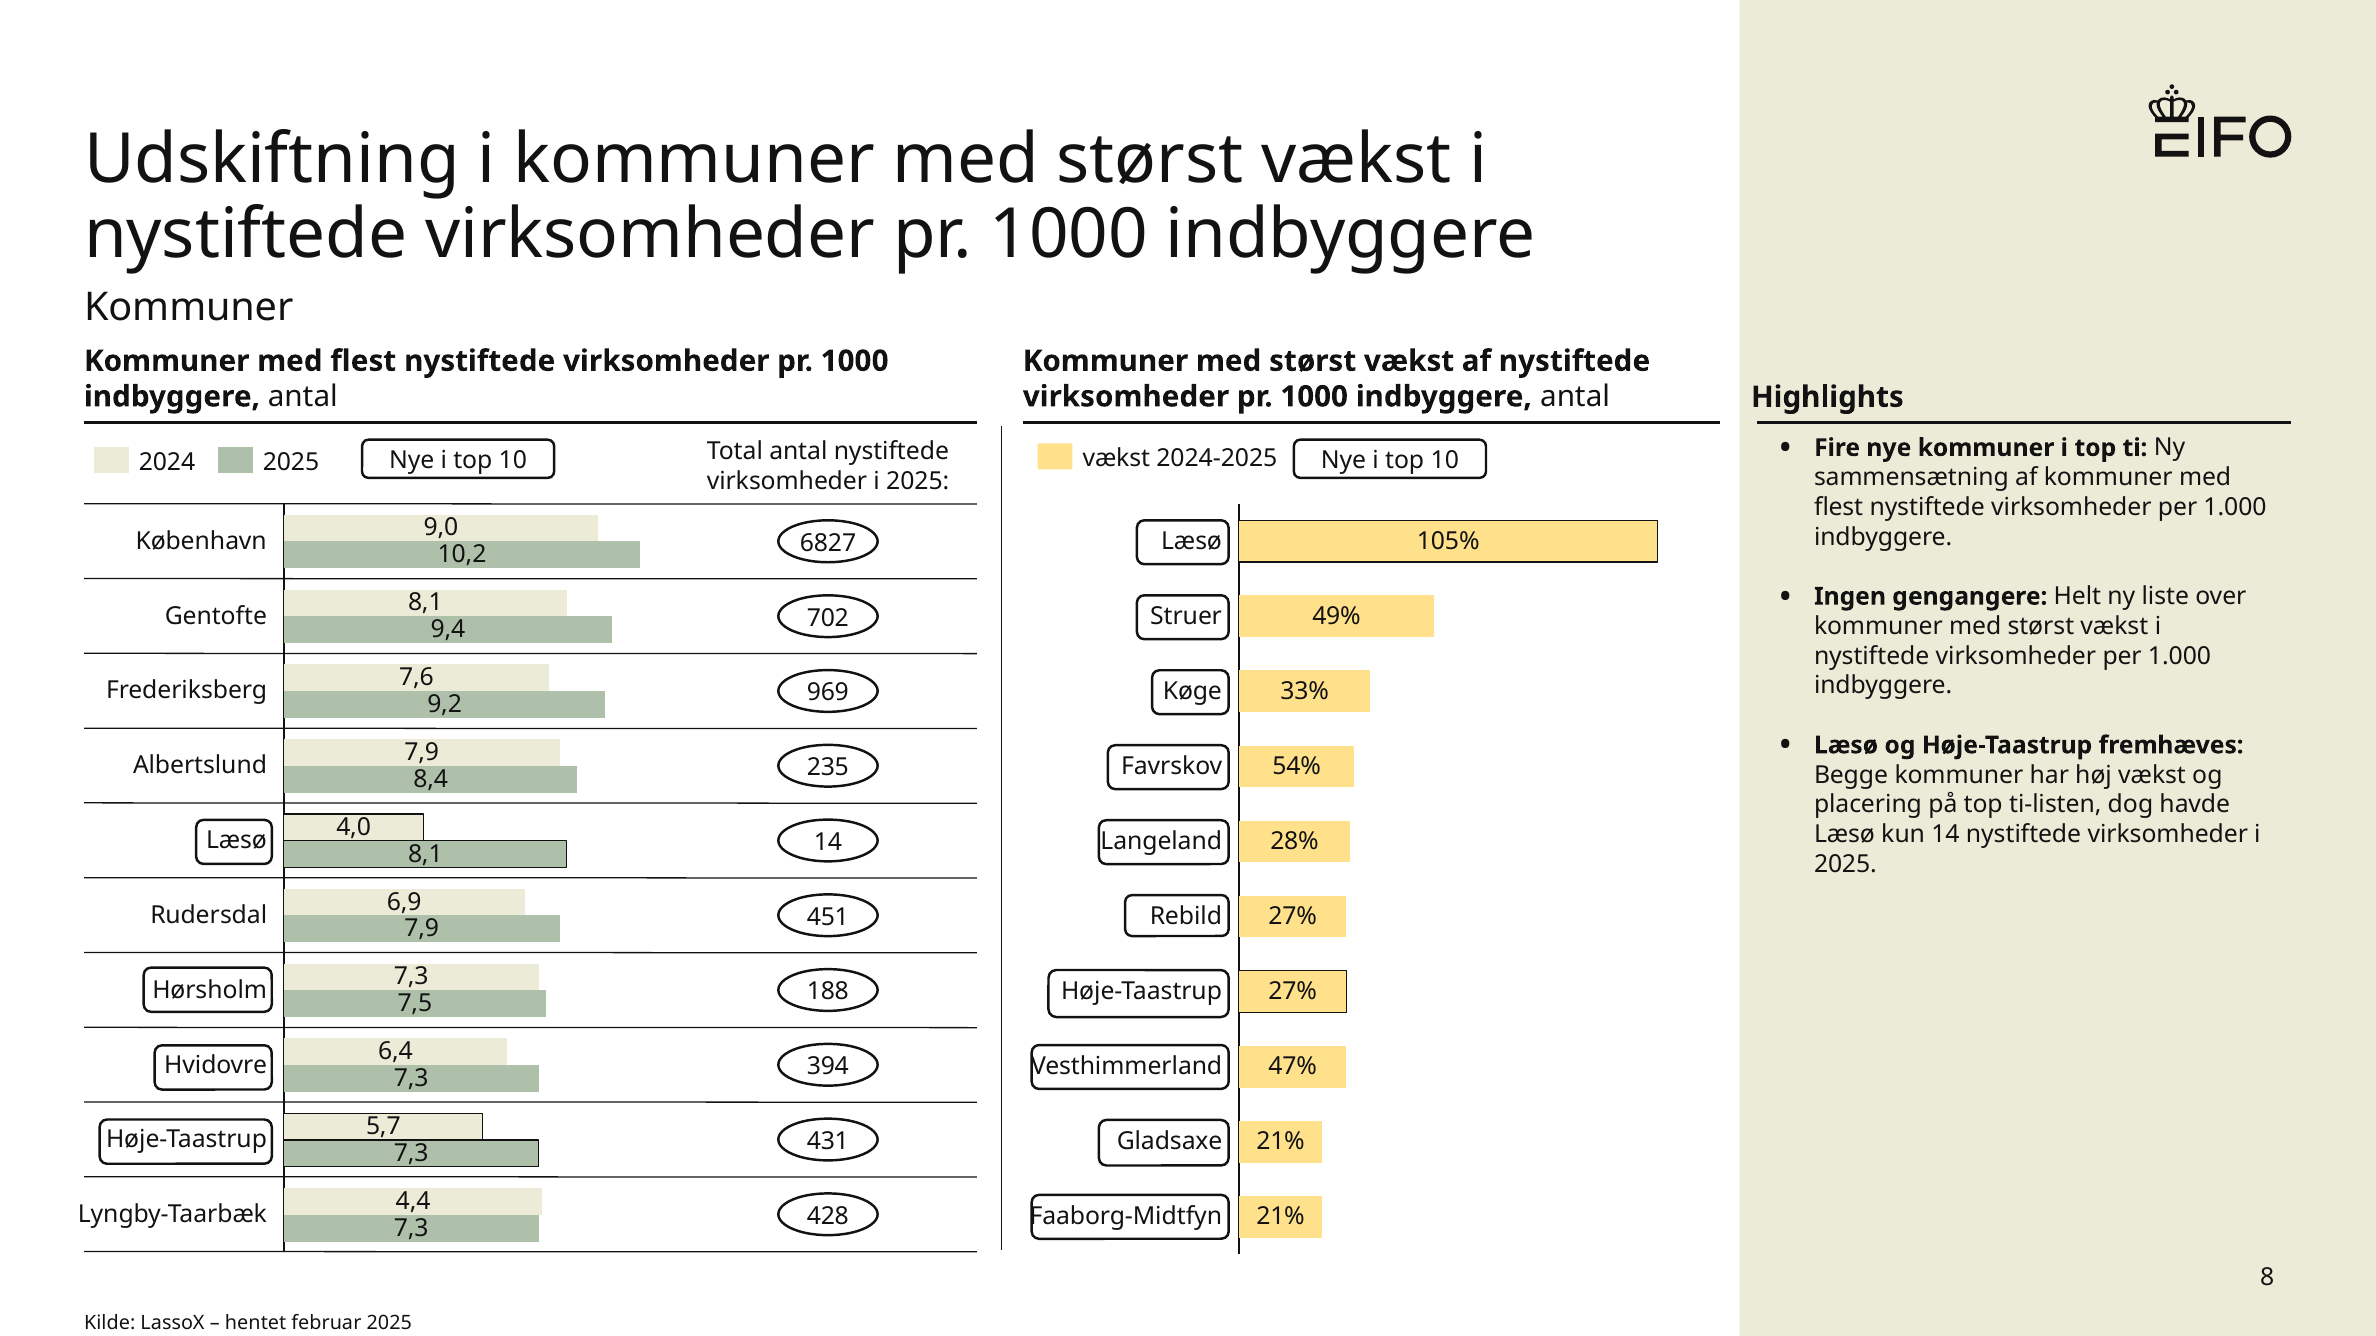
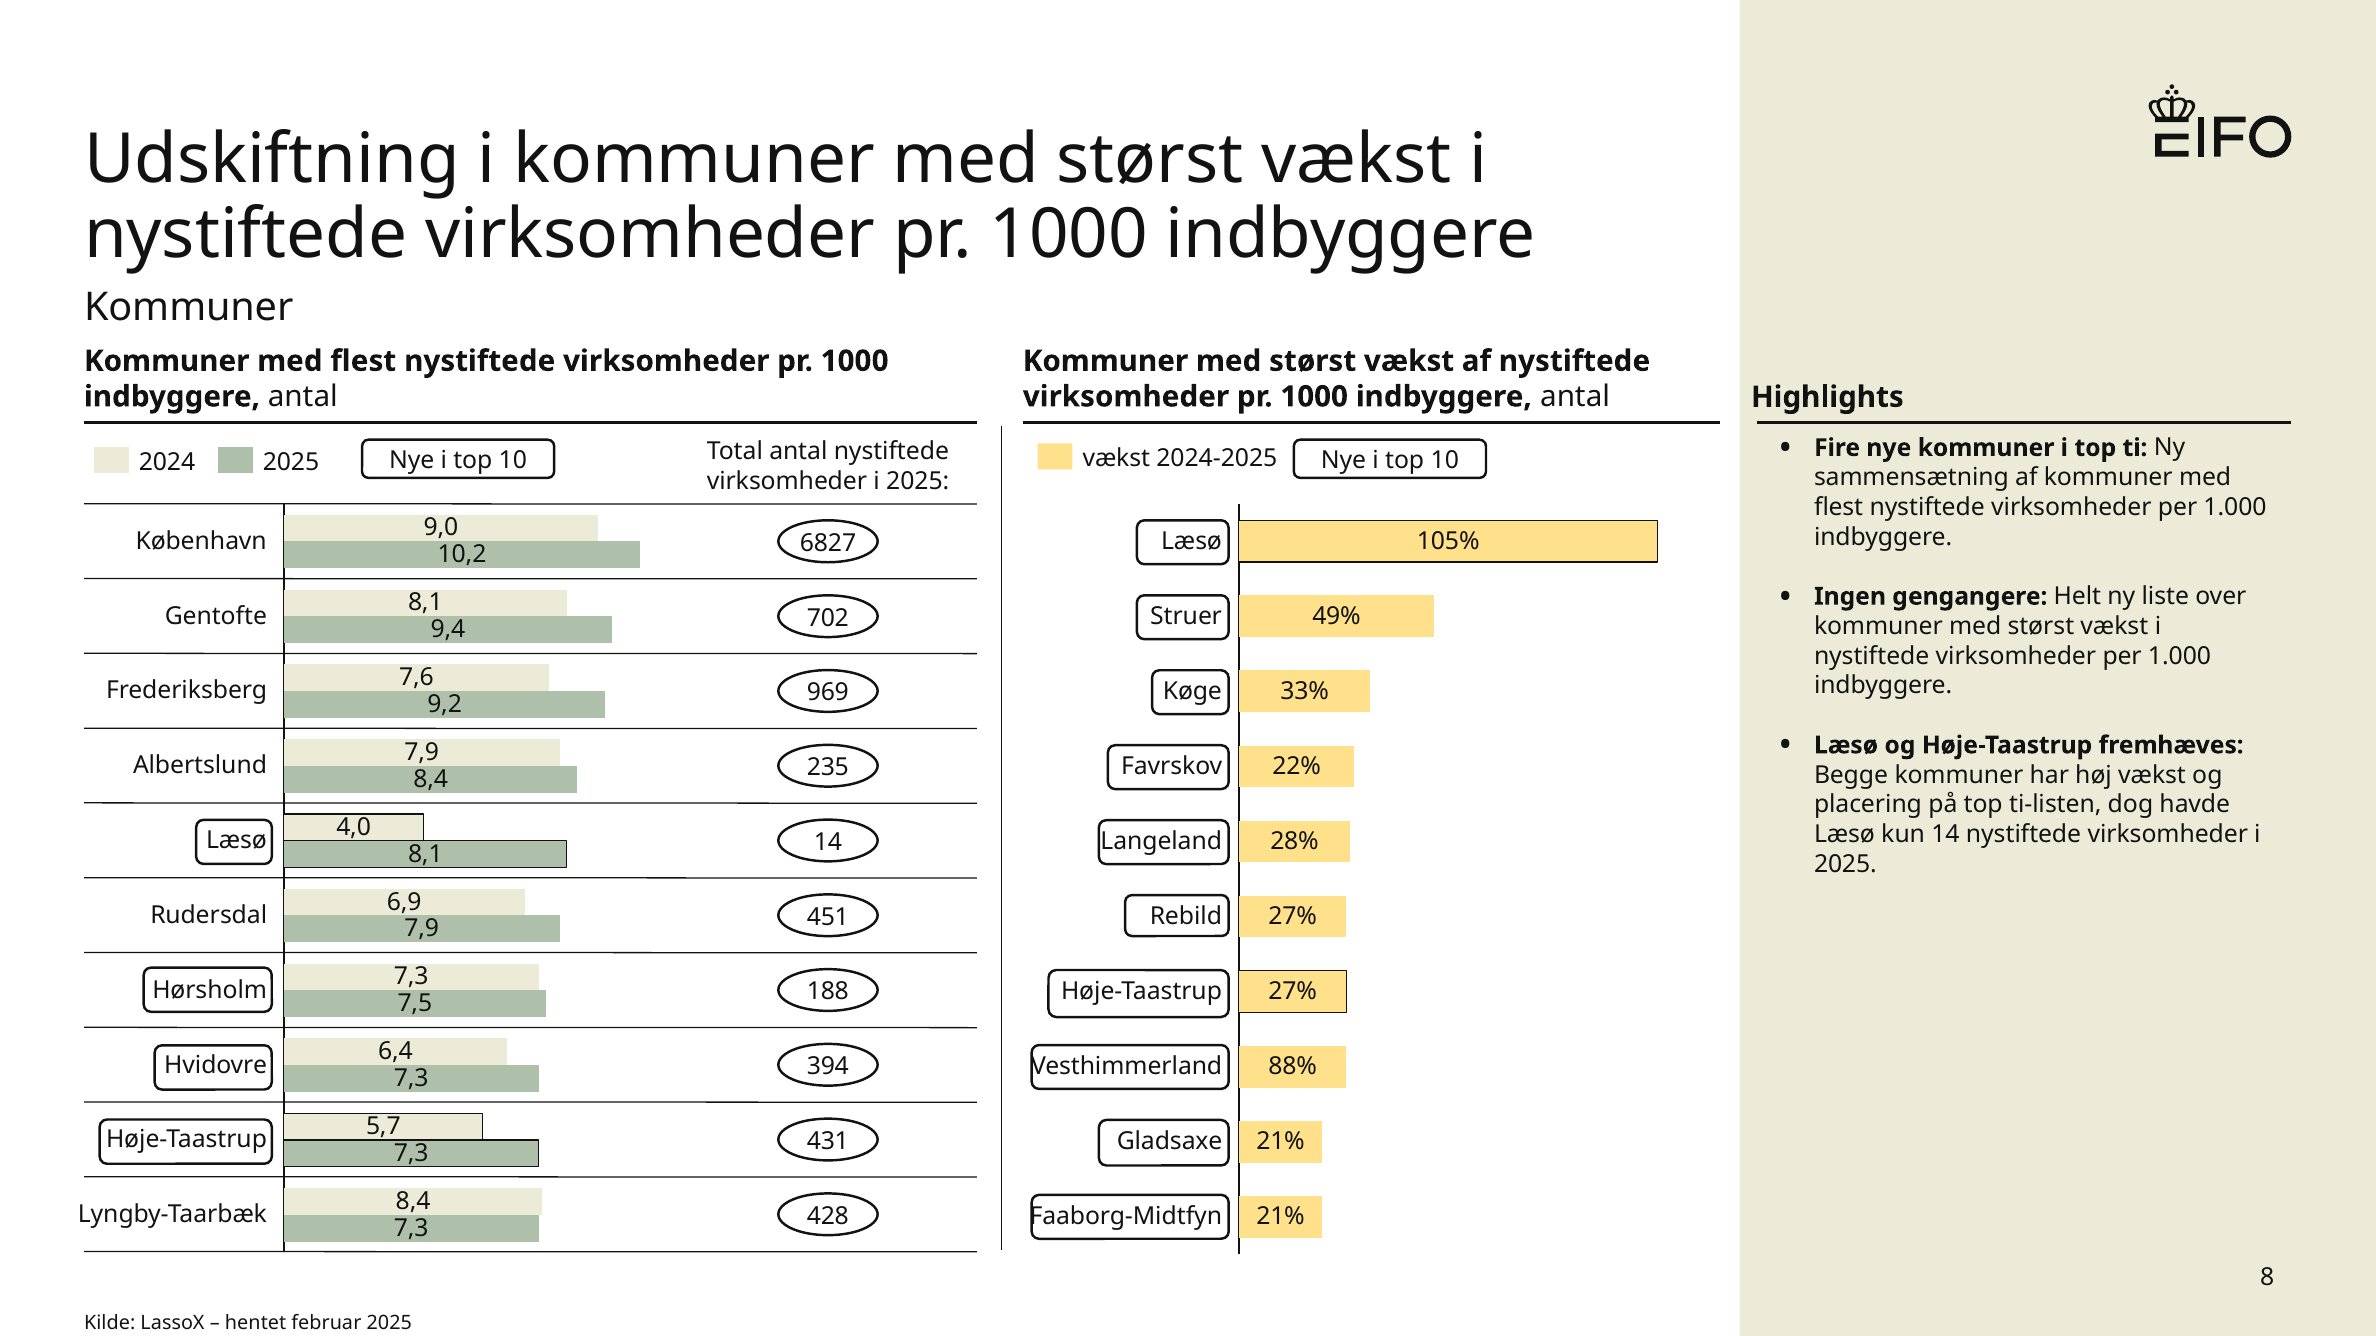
54%: 54% -> 22% (1297, 766)
47%: 47% -> 88% (1293, 1067)
4,4: 4,4 -> 8,4 (413, 1202)
